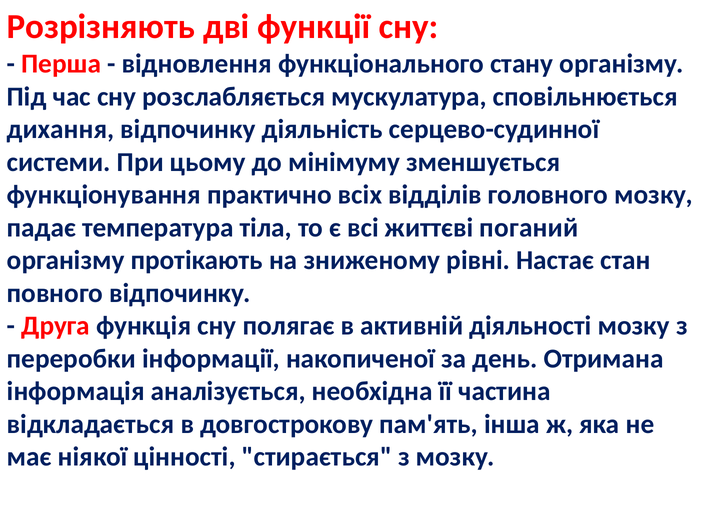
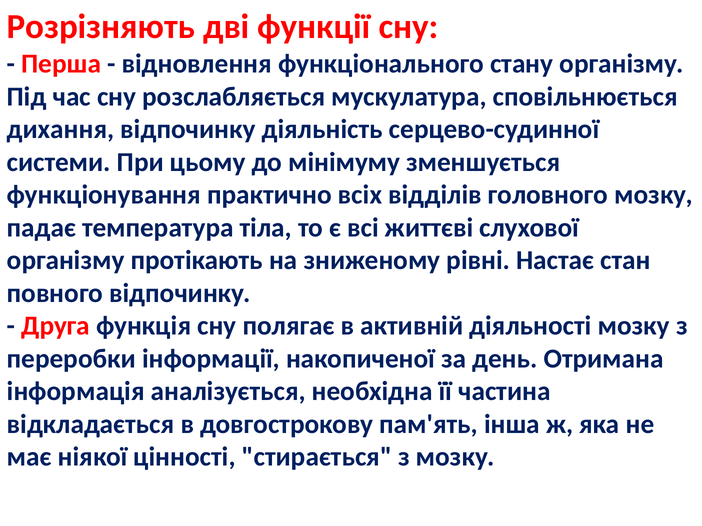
поганий: поганий -> слухової (529, 228)
